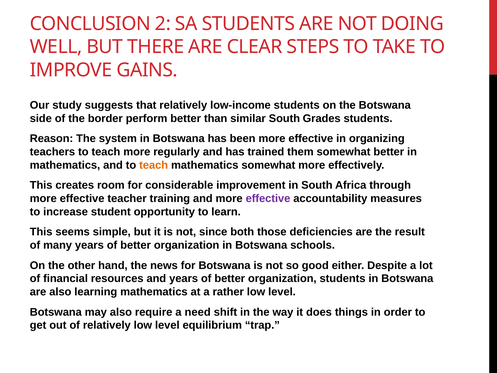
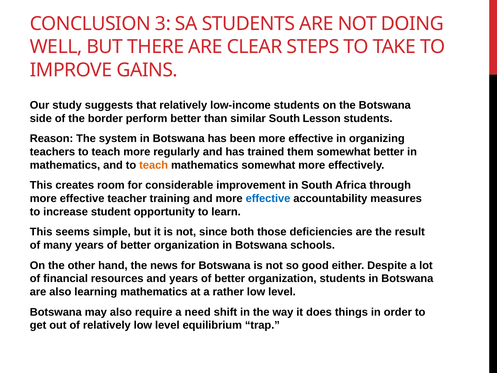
2: 2 -> 3 (163, 24)
Grades: Grades -> Lesson (322, 118)
effective colour: purple -> blue (268, 198)
